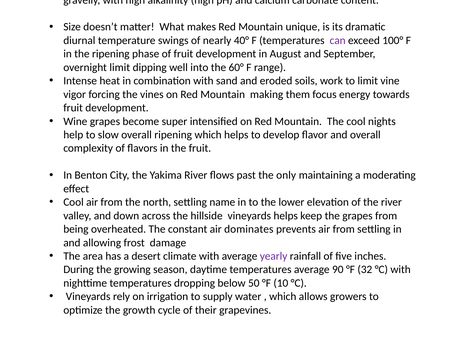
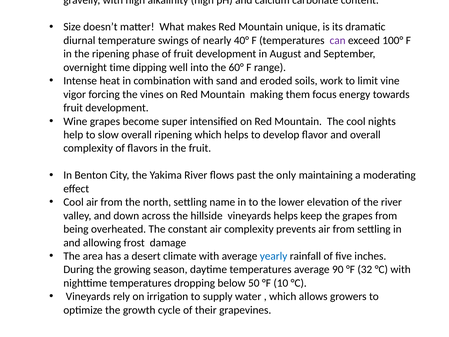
overnight limit: limit -> time (120, 67)
air dominates: dominates -> complexity (249, 229)
yearly colour: purple -> blue (274, 256)
